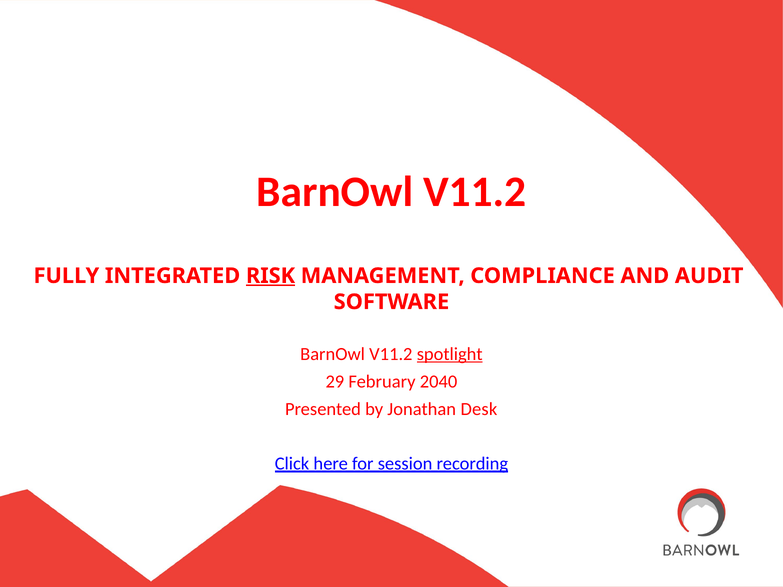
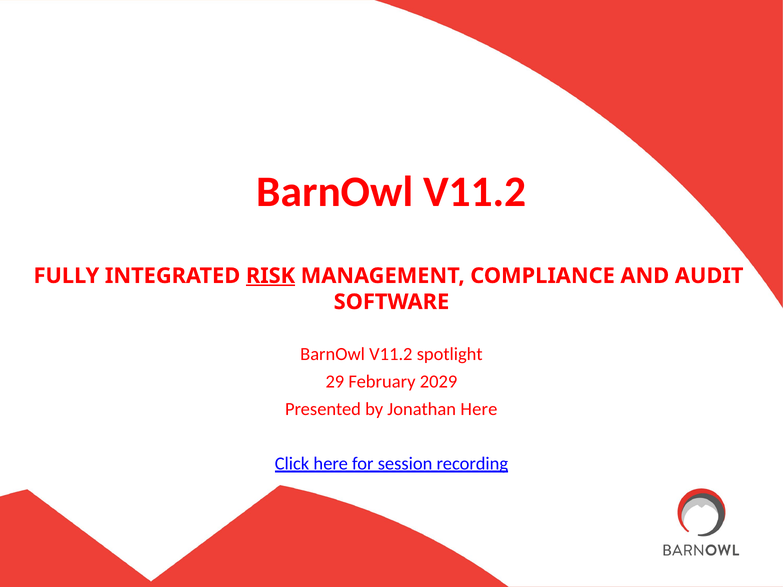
spotlight underline: present -> none (450, 354)
2040: 2040 -> 2029 (439, 382)
Jonathan Desk: Desk -> Here (479, 409)
